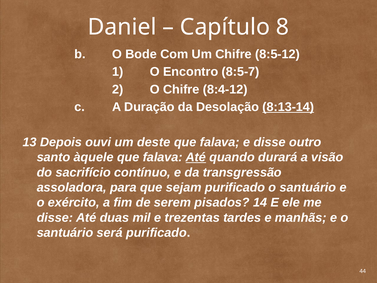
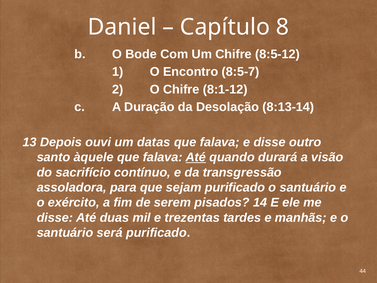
8:4-12: 8:4-12 -> 8:1-12 (225, 89)
8:13-14 underline: present -> none (288, 107)
deste: deste -> datas (154, 142)
